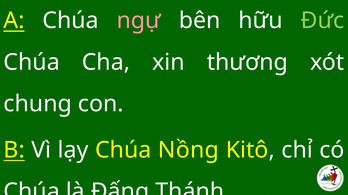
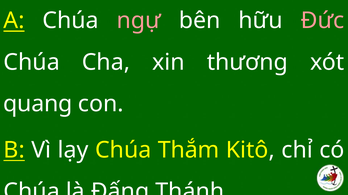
Đức colour: light green -> pink (322, 21)
chung: chung -> quang (38, 104)
Nồng: Nồng -> Thắm (189, 151)
